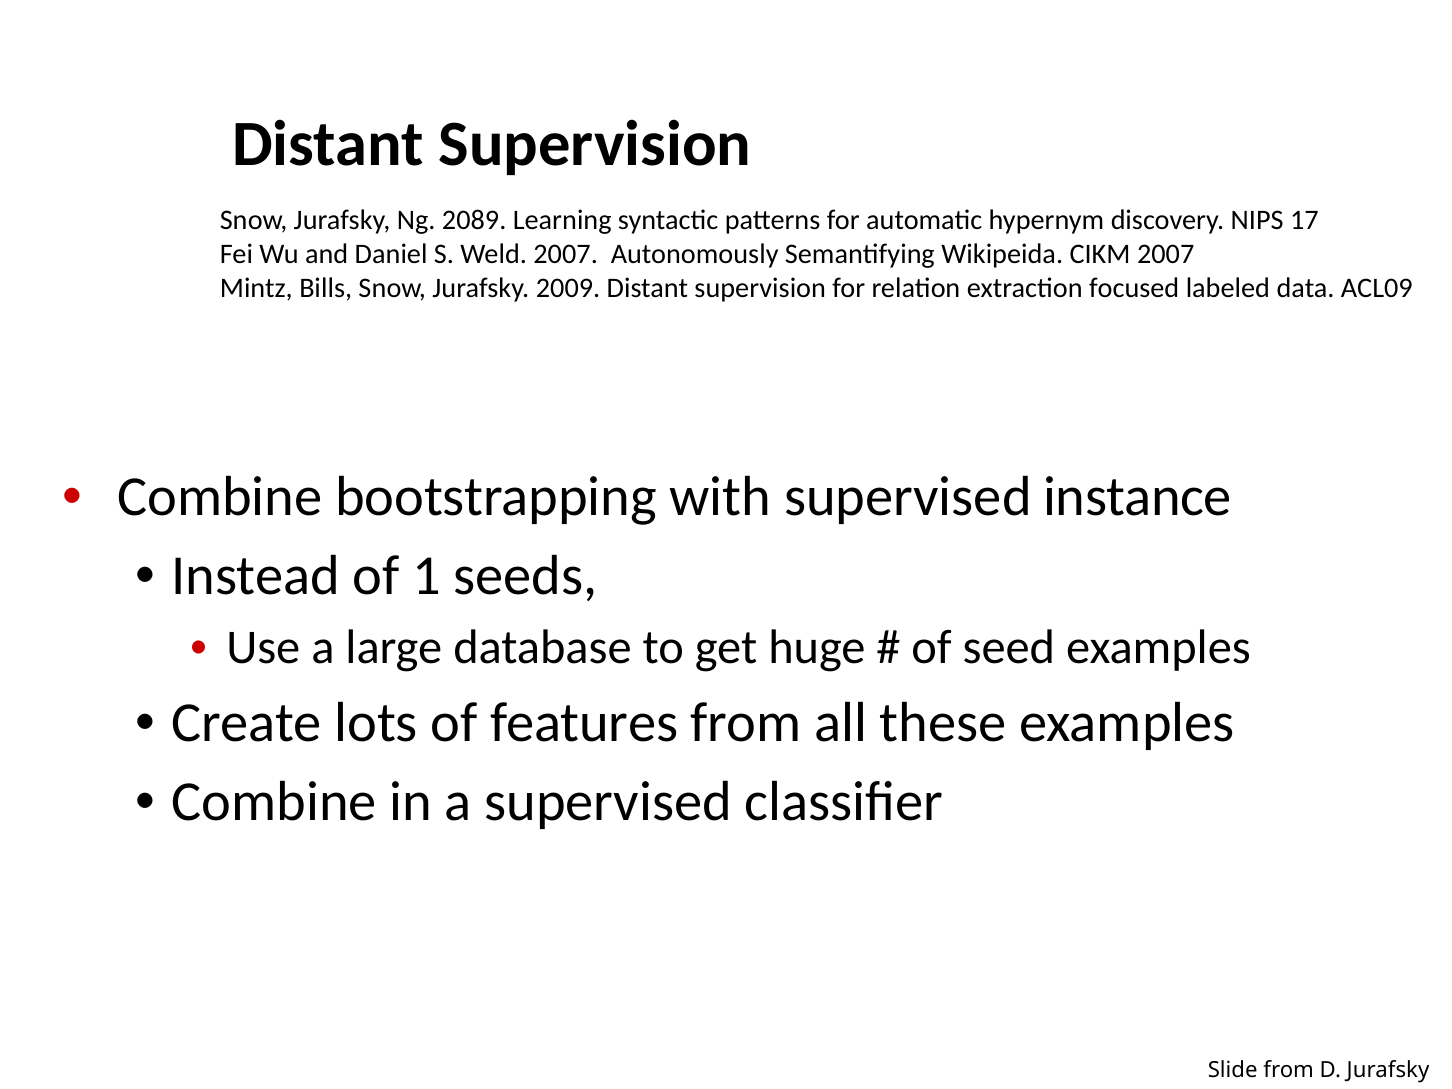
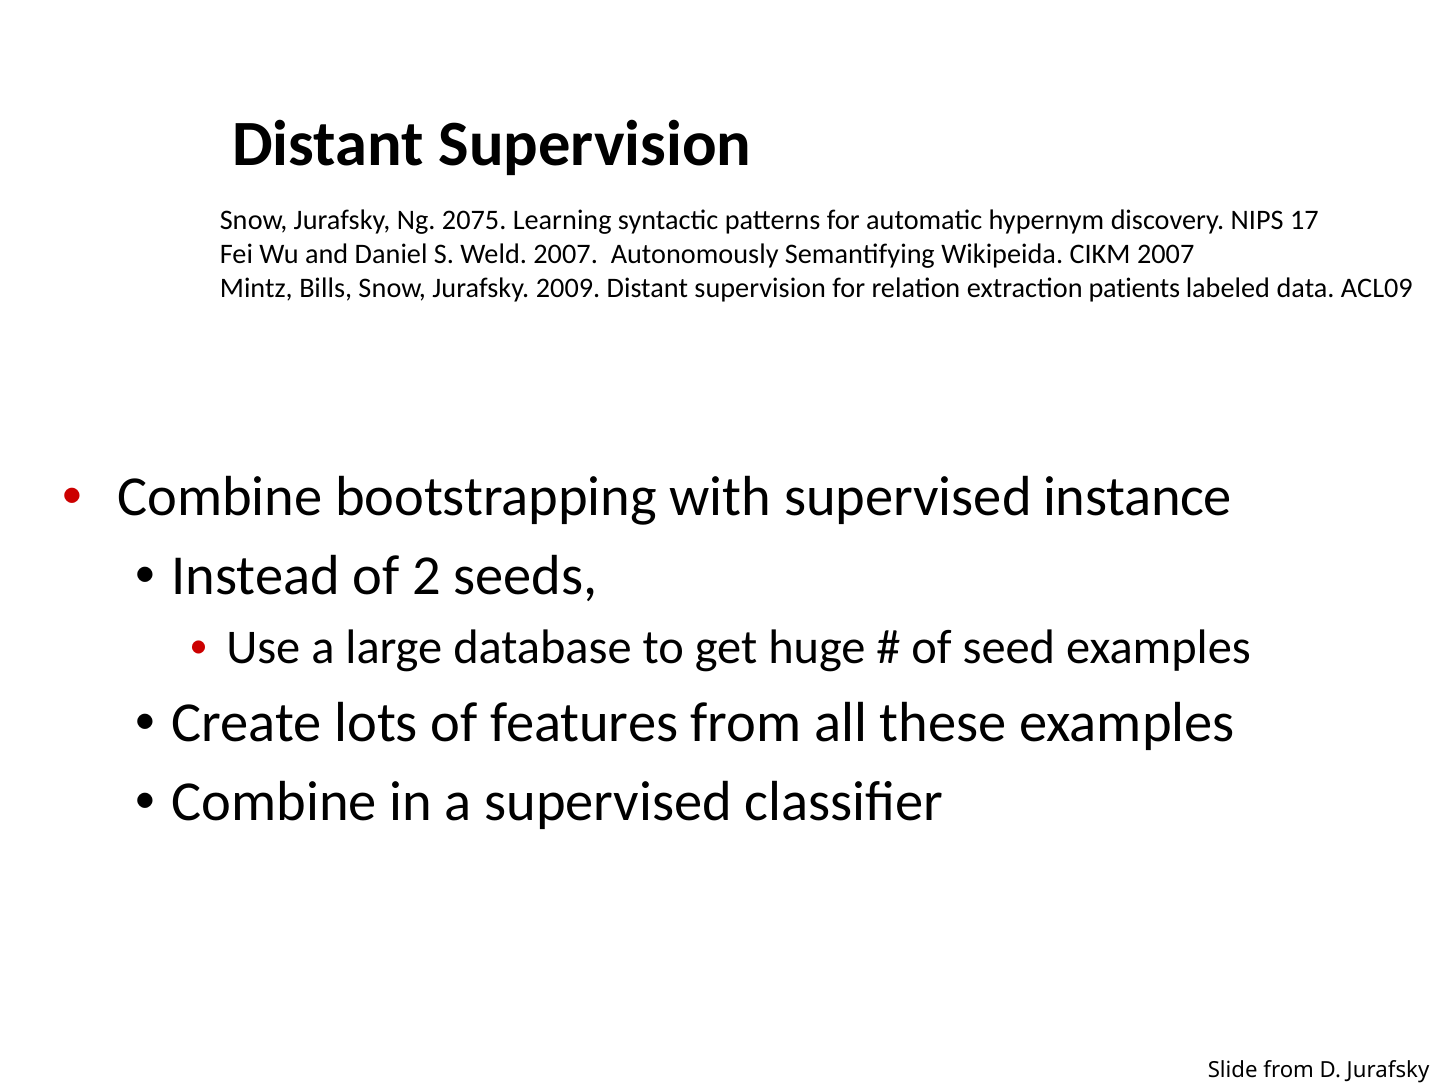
2089: 2089 -> 2075 (474, 221)
focused: focused -> patients (1134, 288)
1: 1 -> 2 (427, 576)
